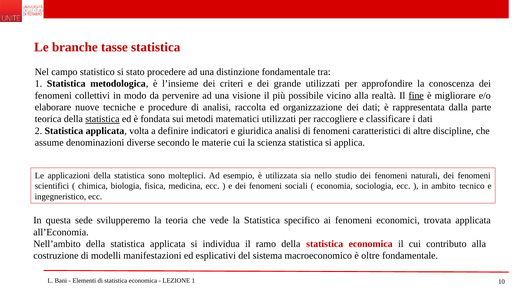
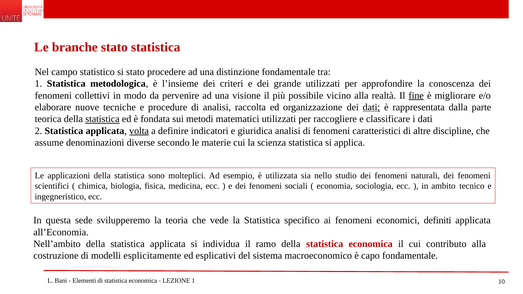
branche tasse: tasse -> stato (114, 47)
dati underline: none -> present (371, 107)
volta underline: none -> present (139, 131)
trovata: trovata -> definiti (438, 221)
manifestazioni: manifestazioni -> esplicitamente (152, 256)
oltre: oltre -> capo (370, 256)
